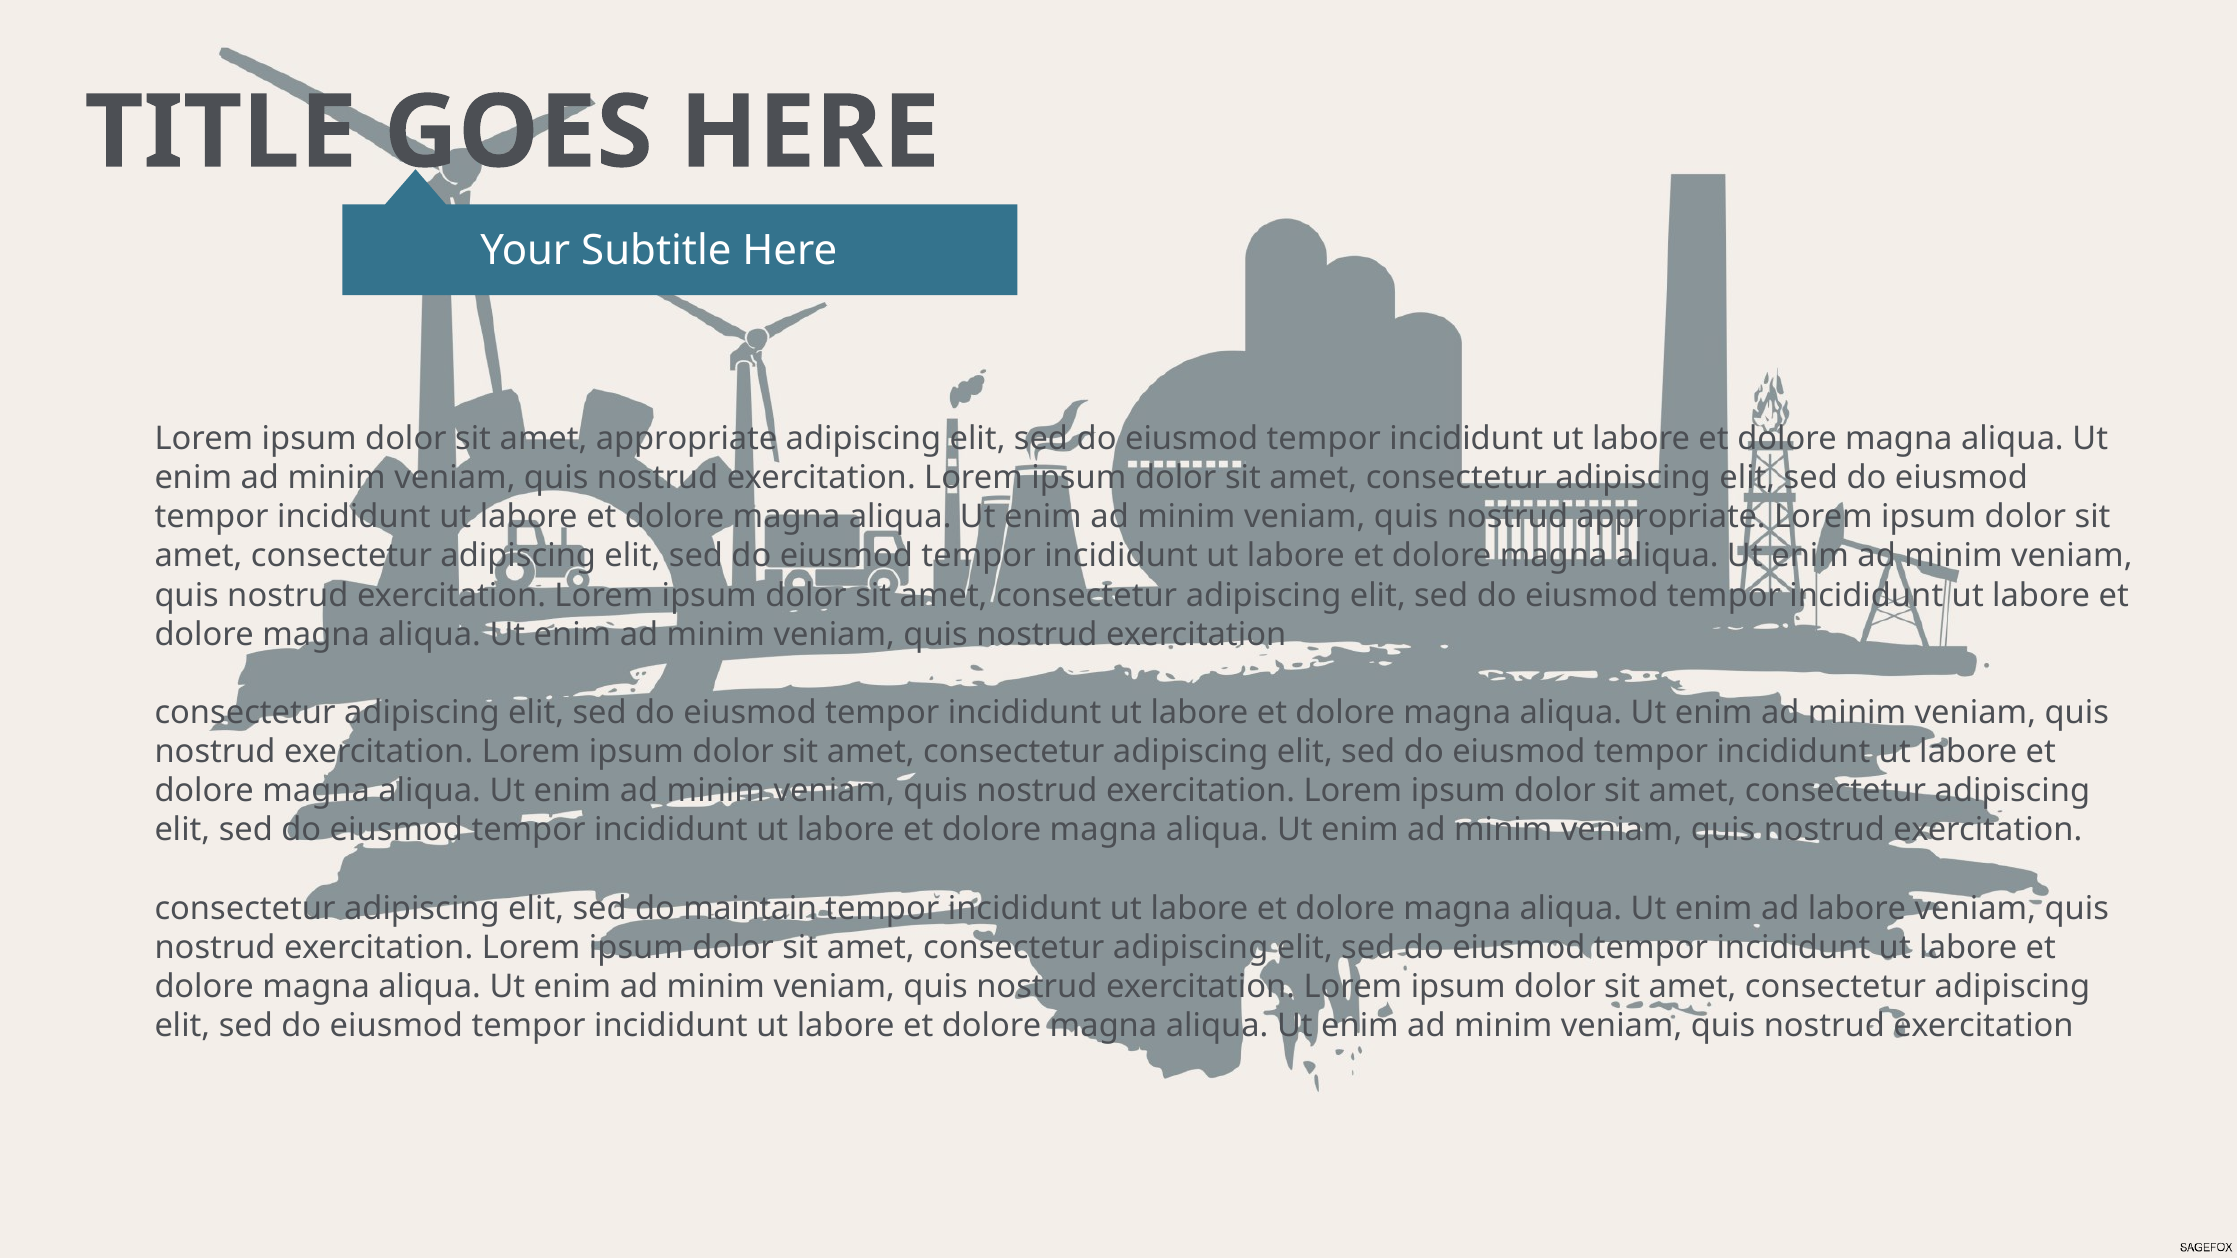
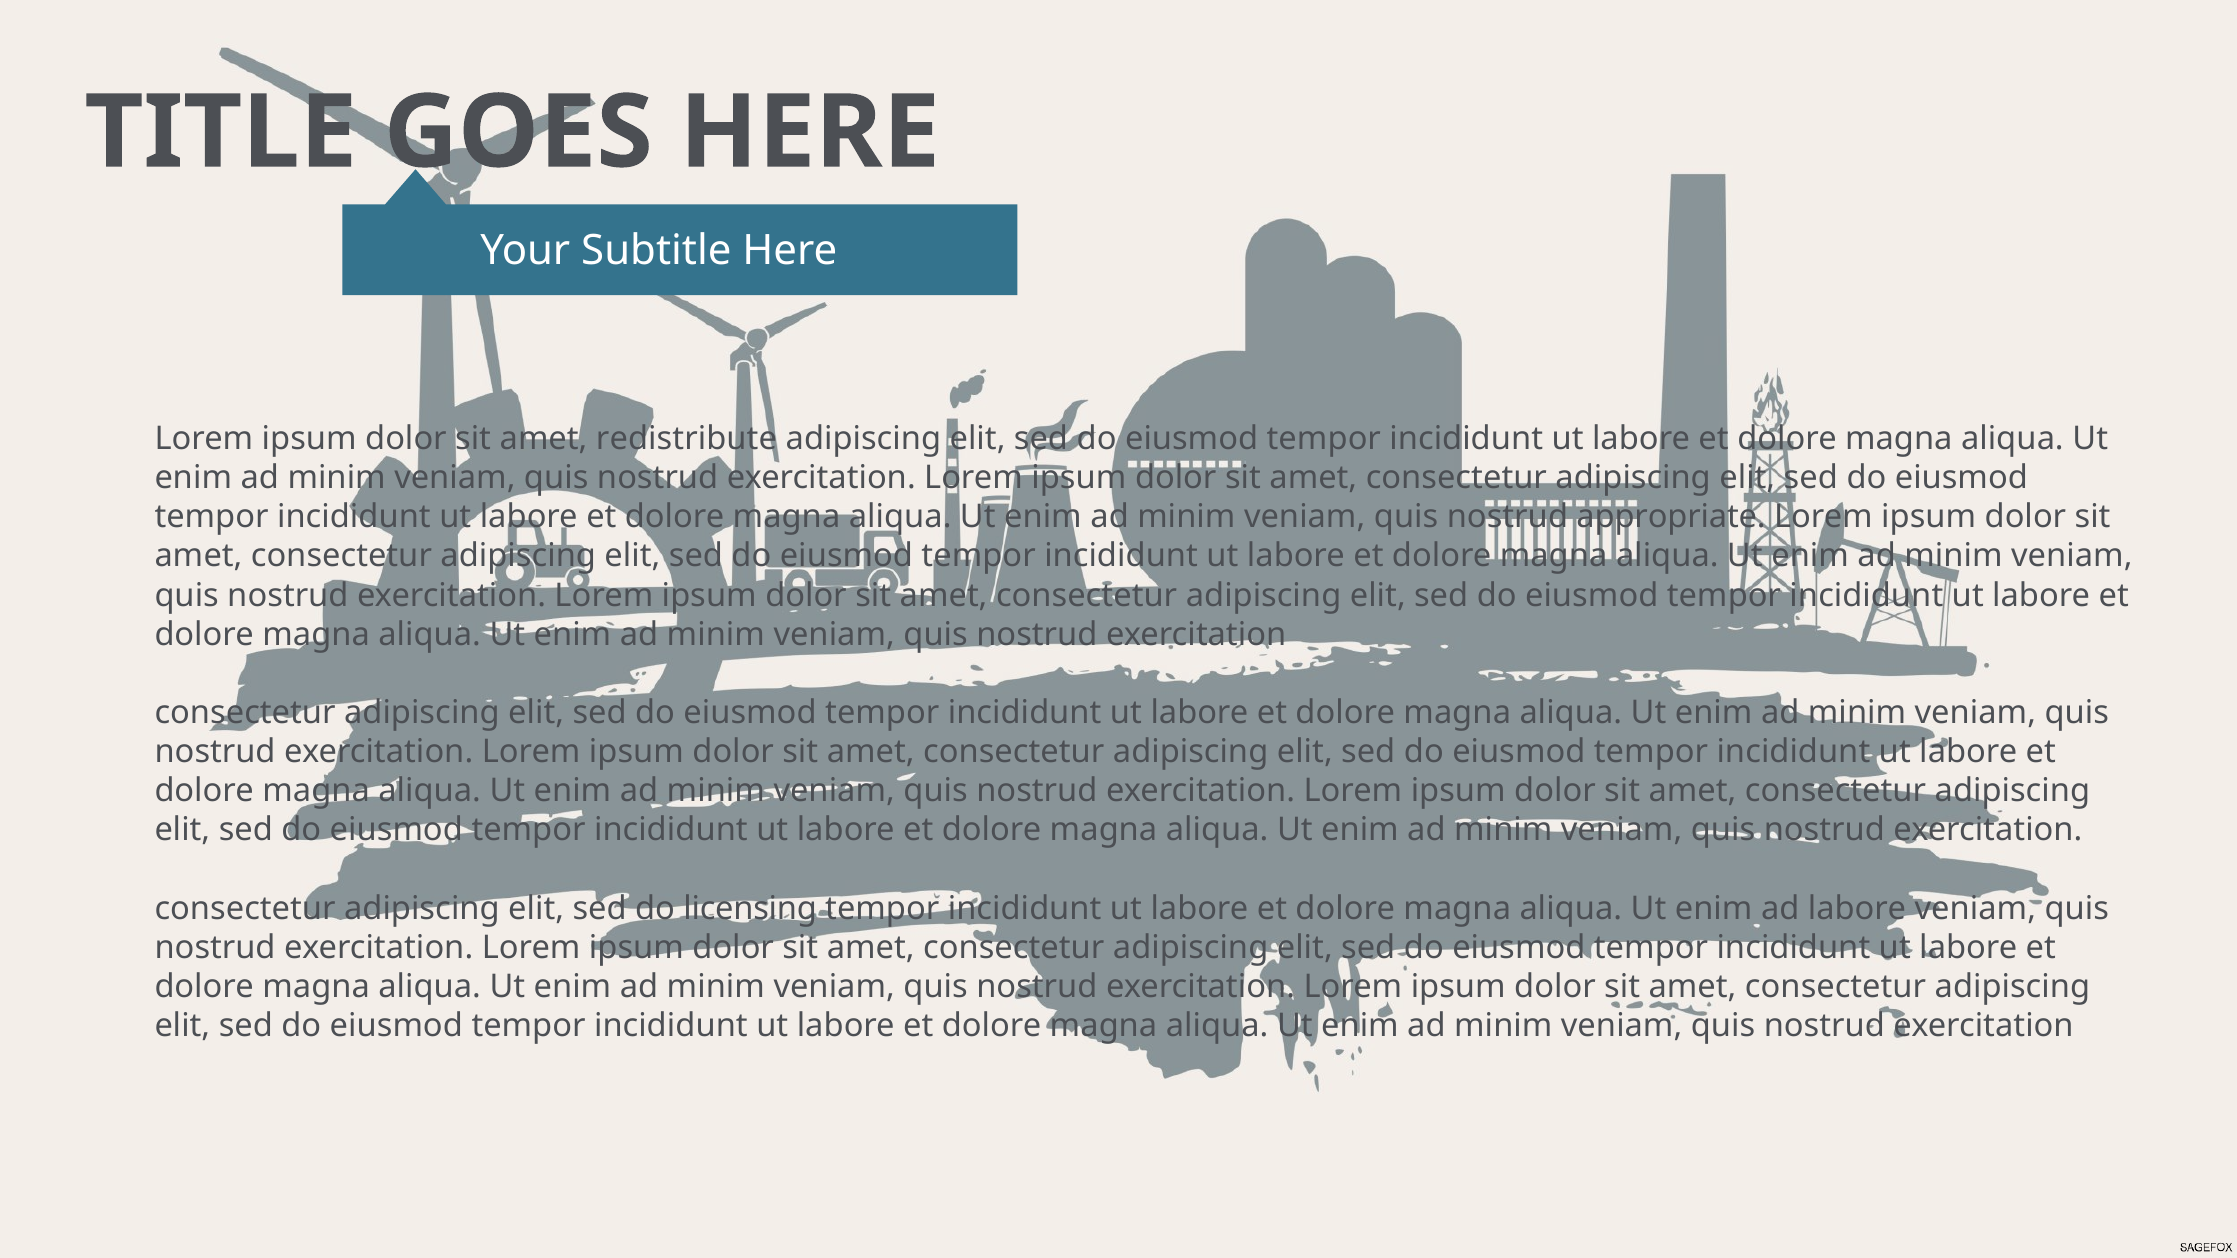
amet appropriate: appropriate -> redistribute (686, 439)
maintain: maintain -> licensing (750, 909)
